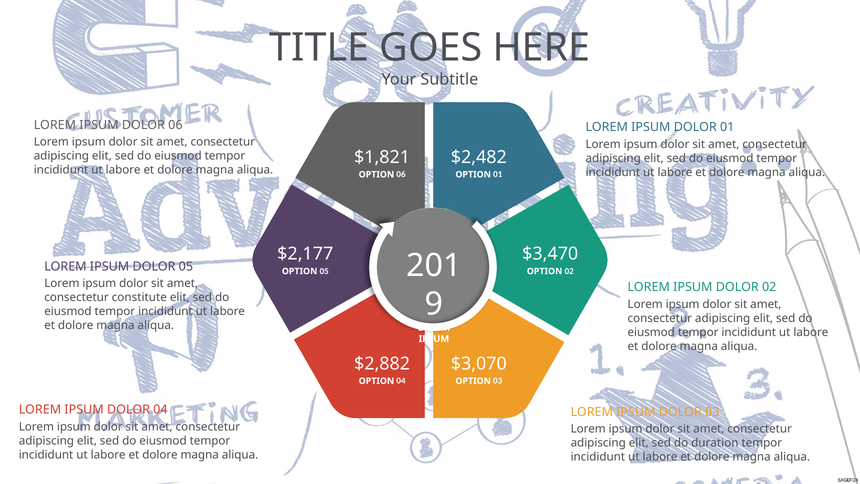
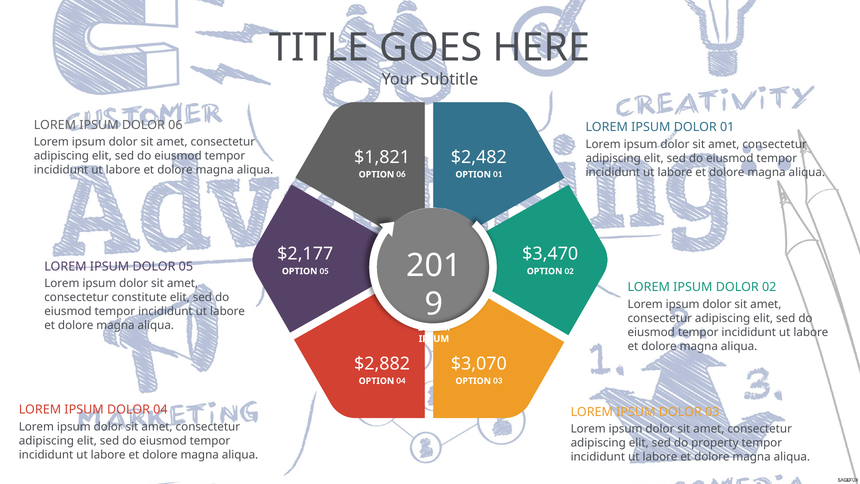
duration: duration -> property (715, 443)
